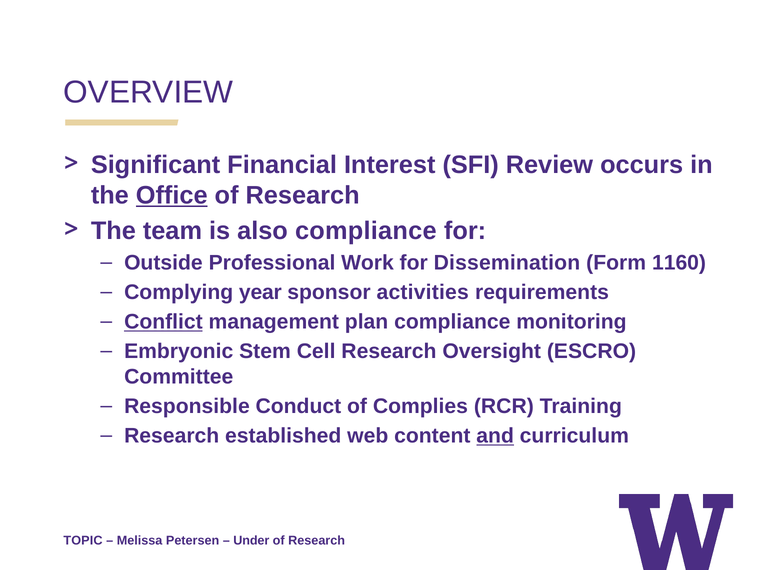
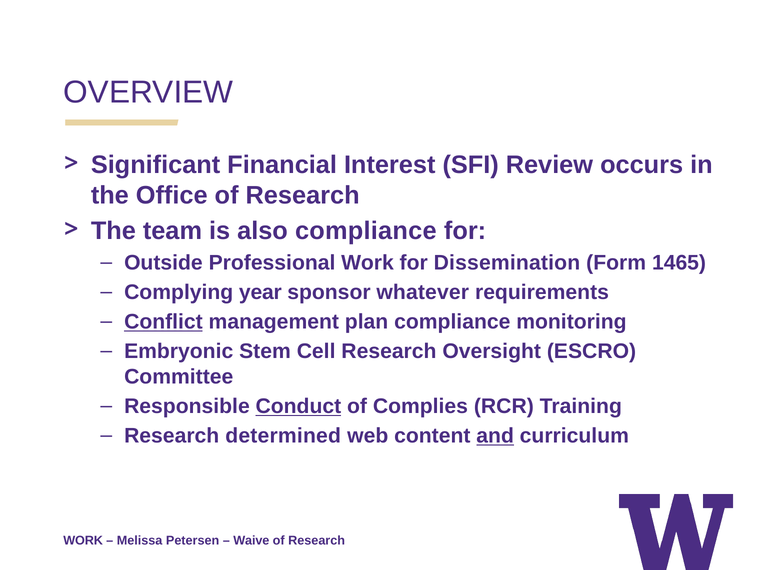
Office underline: present -> none (172, 196)
1160: 1160 -> 1465 (679, 263)
activities: activities -> whatever (423, 292)
Conduct underline: none -> present (298, 406)
established: established -> determined (283, 436)
TOPIC: TOPIC -> WORK (83, 541)
Under: Under -> Waive (251, 541)
